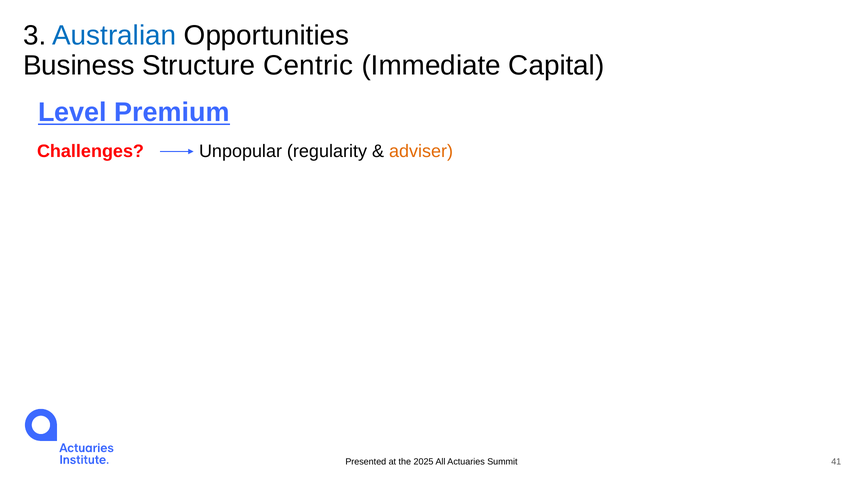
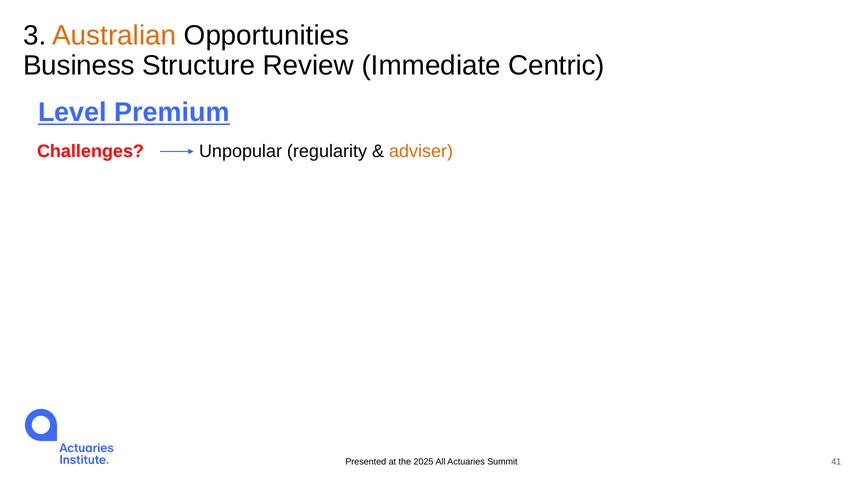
Australian colour: blue -> orange (114, 35)
Centric: Centric -> Review (308, 65)
Capital: Capital -> Centric (557, 65)
